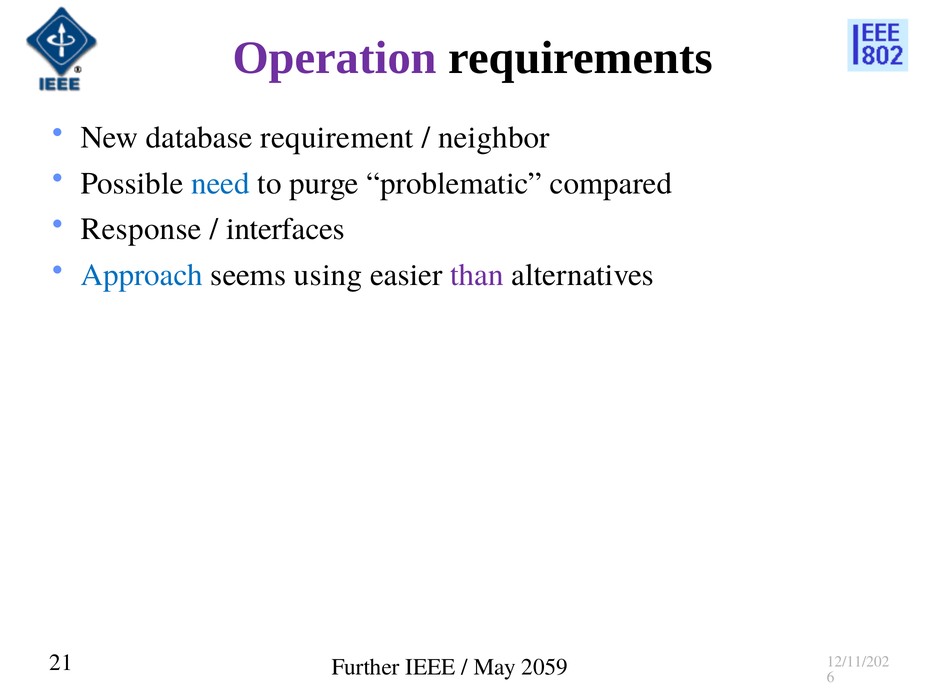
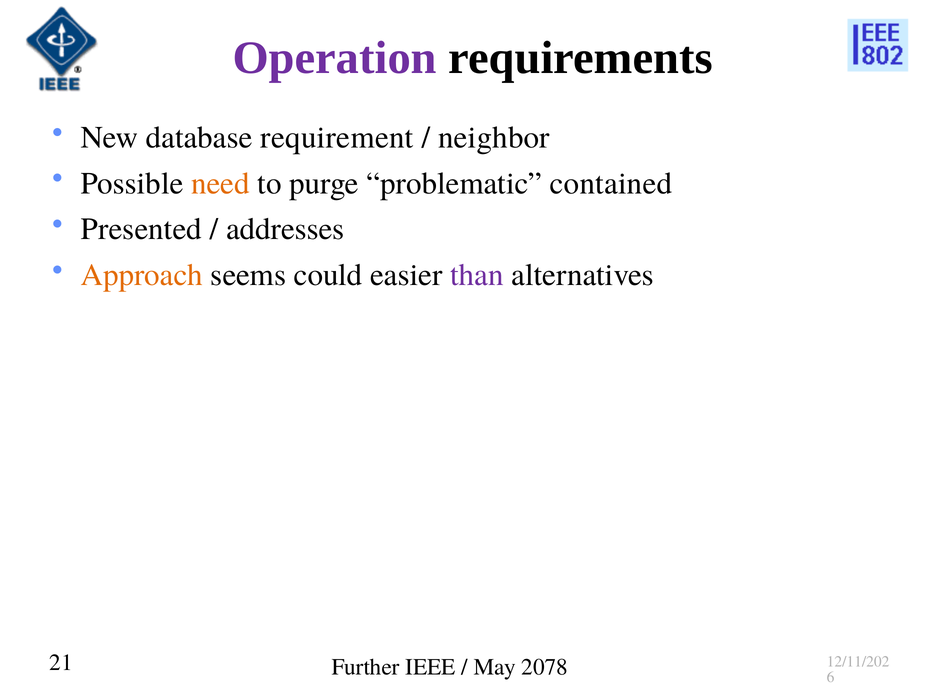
need colour: blue -> orange (220, 183)
compared: compared -> contained (611, 183)
Response: Response -> Presented (141, 229)
interfaces: interfaces -> addresses (285, 229)
Approach colour: blue -> orange (142, 275)
using: using -> could (328, 275)
2059: 2059 -> 2078 (545, 667)
